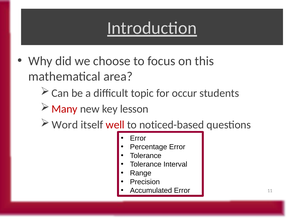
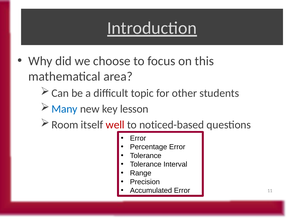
occur: occur -> other (184, 93)
Many colour: red -> blue (65, 109)
Word: Word -> Room (65, 125)
